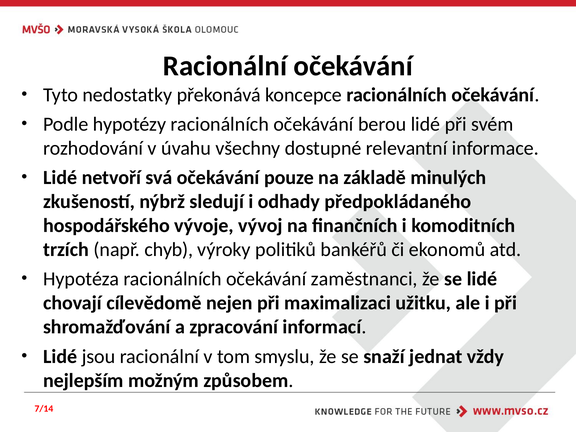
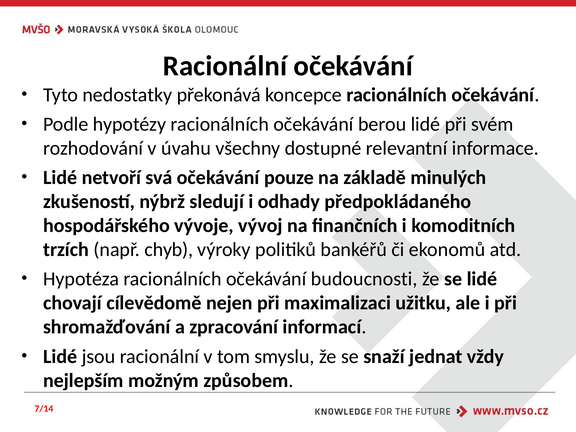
zaměstnanci: zaměstnanci -> budoucnosti (364, 279)
